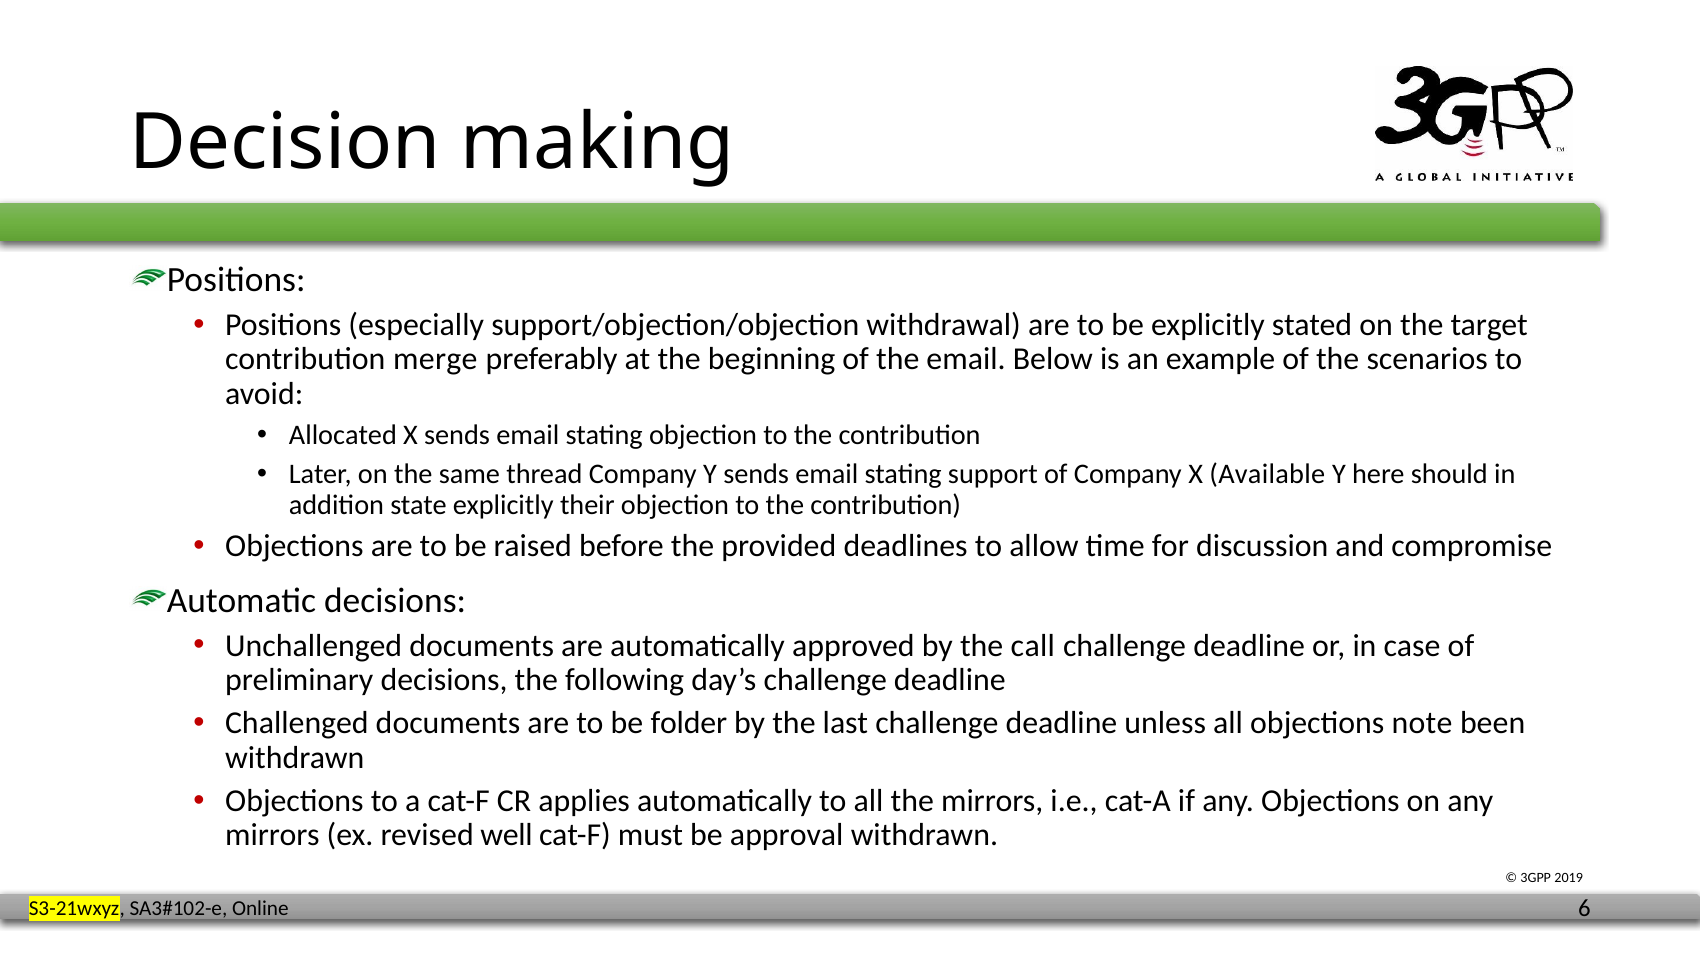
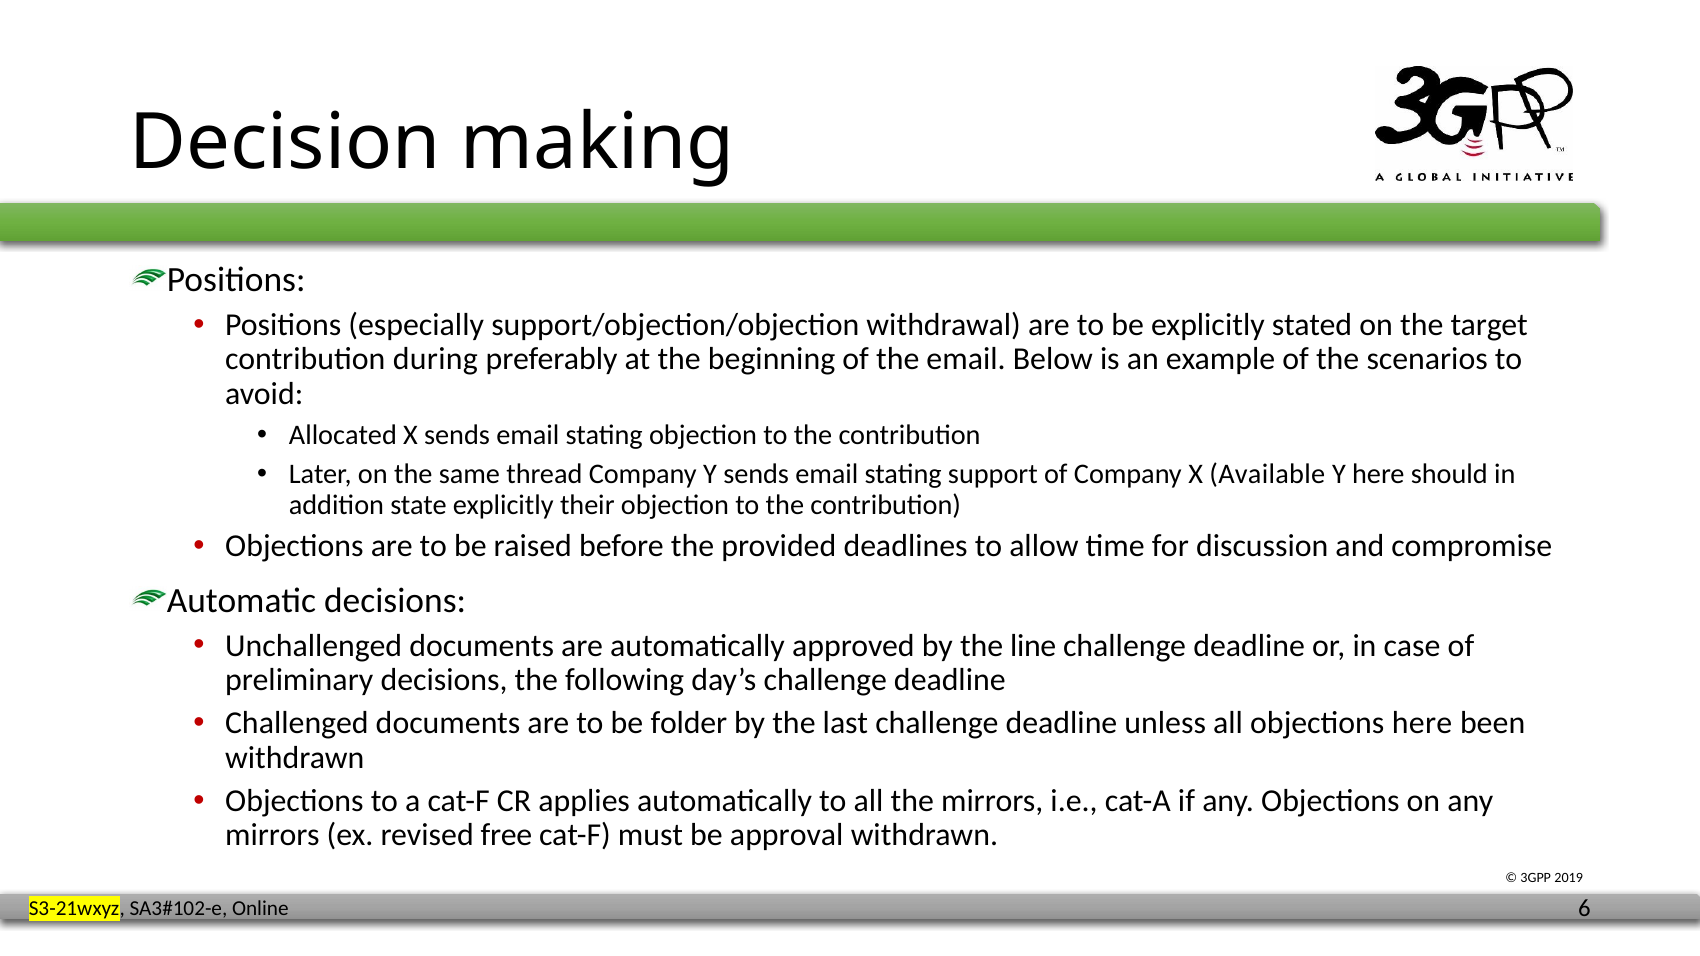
merge: merge -> during (435, 359)
call: call -> line (1033, 646)
objections note: note -> here (1422, 724)
well: well -> free (506, 836)
